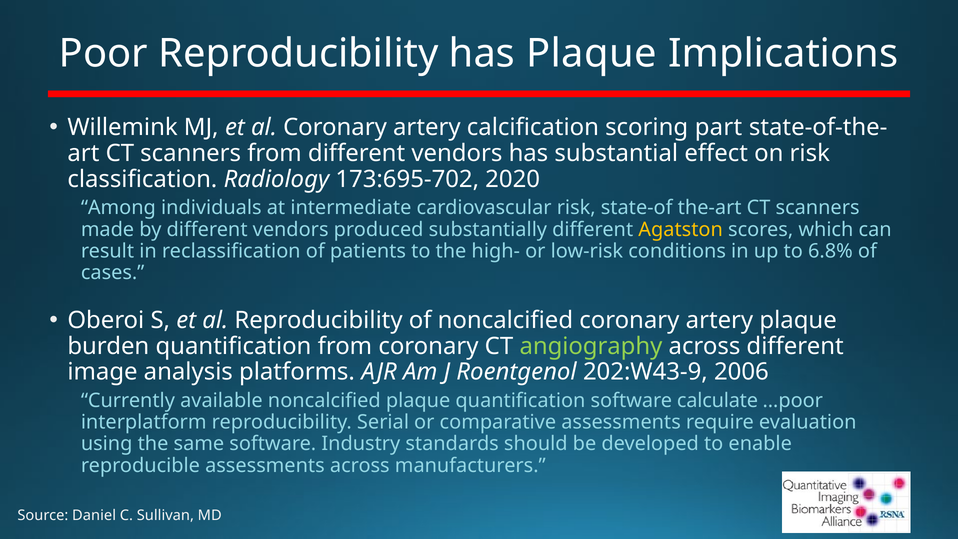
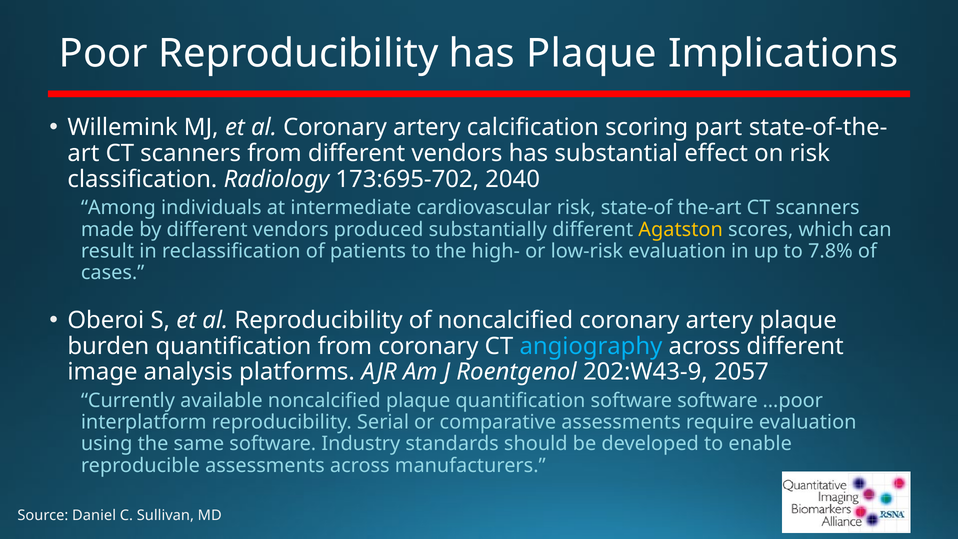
2020: 2020 -> 2040 (513, 179)
low-risk conditions: conditions -> evaluation (677, 251)
6.8%: 6.8% -> 7.8% (830, 251)
angiography colour: light green -> light blue (591, 346)
2006: 2006 -> 2057 (741, 372)
software calculate: calculate -> software (717, 401)
